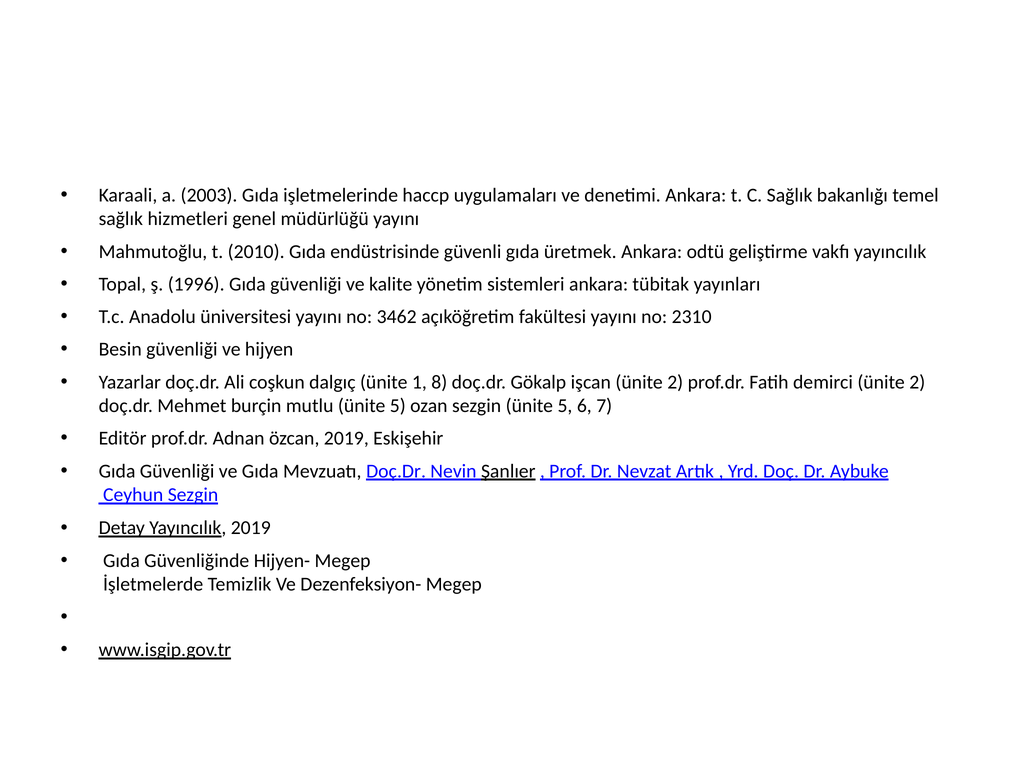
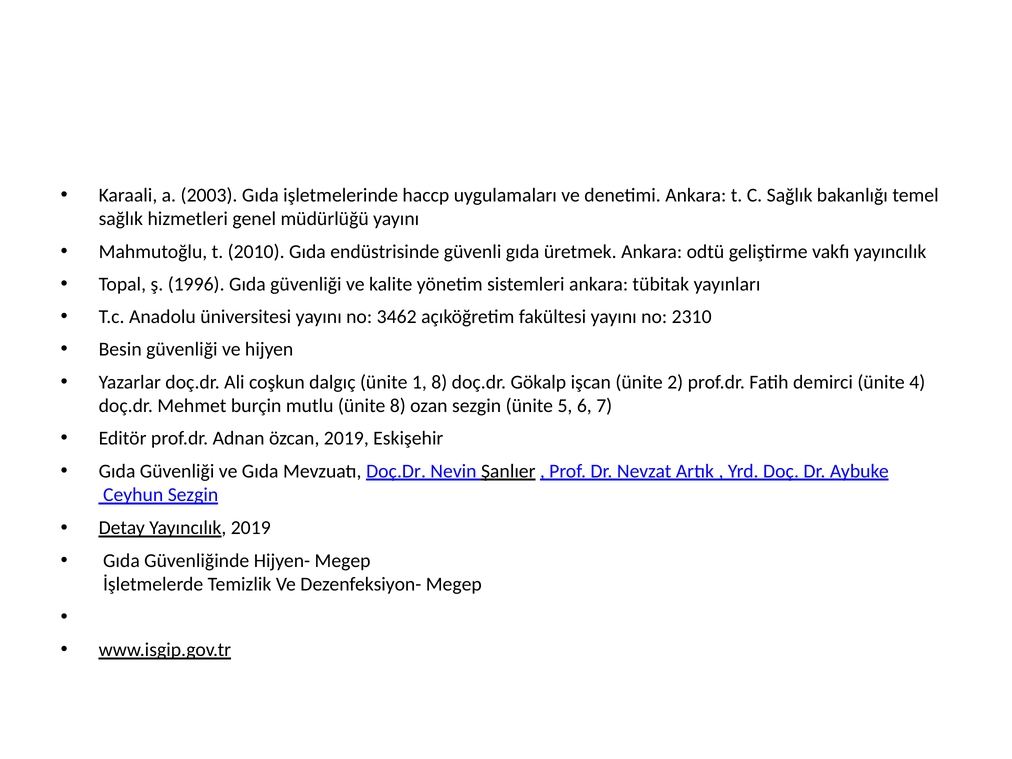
demirci ünite 2: 2 -> 4 (917, 382)
mutlu ünite 5: 5 -> 8 (398, 406)
